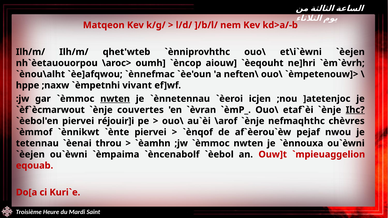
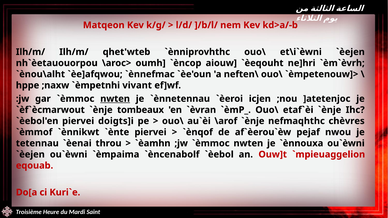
couvertes: couvertes -> tombeaux (141, 110)
Ihc underline: present -> none (355, 110)
réjouir]i: réjouir]i -> doigts]i (116, 121)
